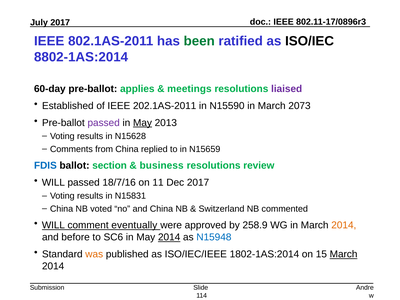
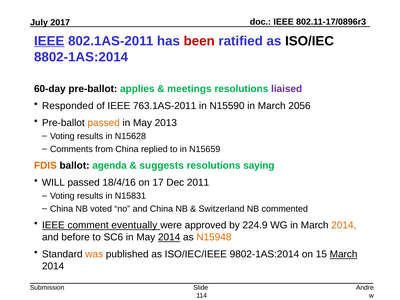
IEEE underline: none -> present (49, 41)
been colour: green -> red (199, 41)
Established: Established -> Responded (68, 106)
202.1AS-2011: 202.1AS-2011 -> 763.1AS-2011 (165, 106)
2073: 2073 -> 2056 (299, 106)
passed colour: purple -> orange (104, 123)
May underline: present -> none (142, 123)
FDIS colour: blue -> orange (45, 166)
section: section -> agenda (110, 166)
business: business -> suggests (162, 166)
review: review -> saying (259, 166)
18/7/16: 18/7/16 -> 18/4/16 (119, 183)
11: 11 -> 17 (158, 183)
Dec 2017: 2017 -> 2011 (198, 183)
WILL: WILL -> IEEE (53, 225)
258.9: 258.9 -> 224.9 (255, 225)
N15948 colour: blue -> orange (214, 237)
1802-1AS:2014: 1802-1AS:2014 -> 9802-1AS:2014 (264, 254)
